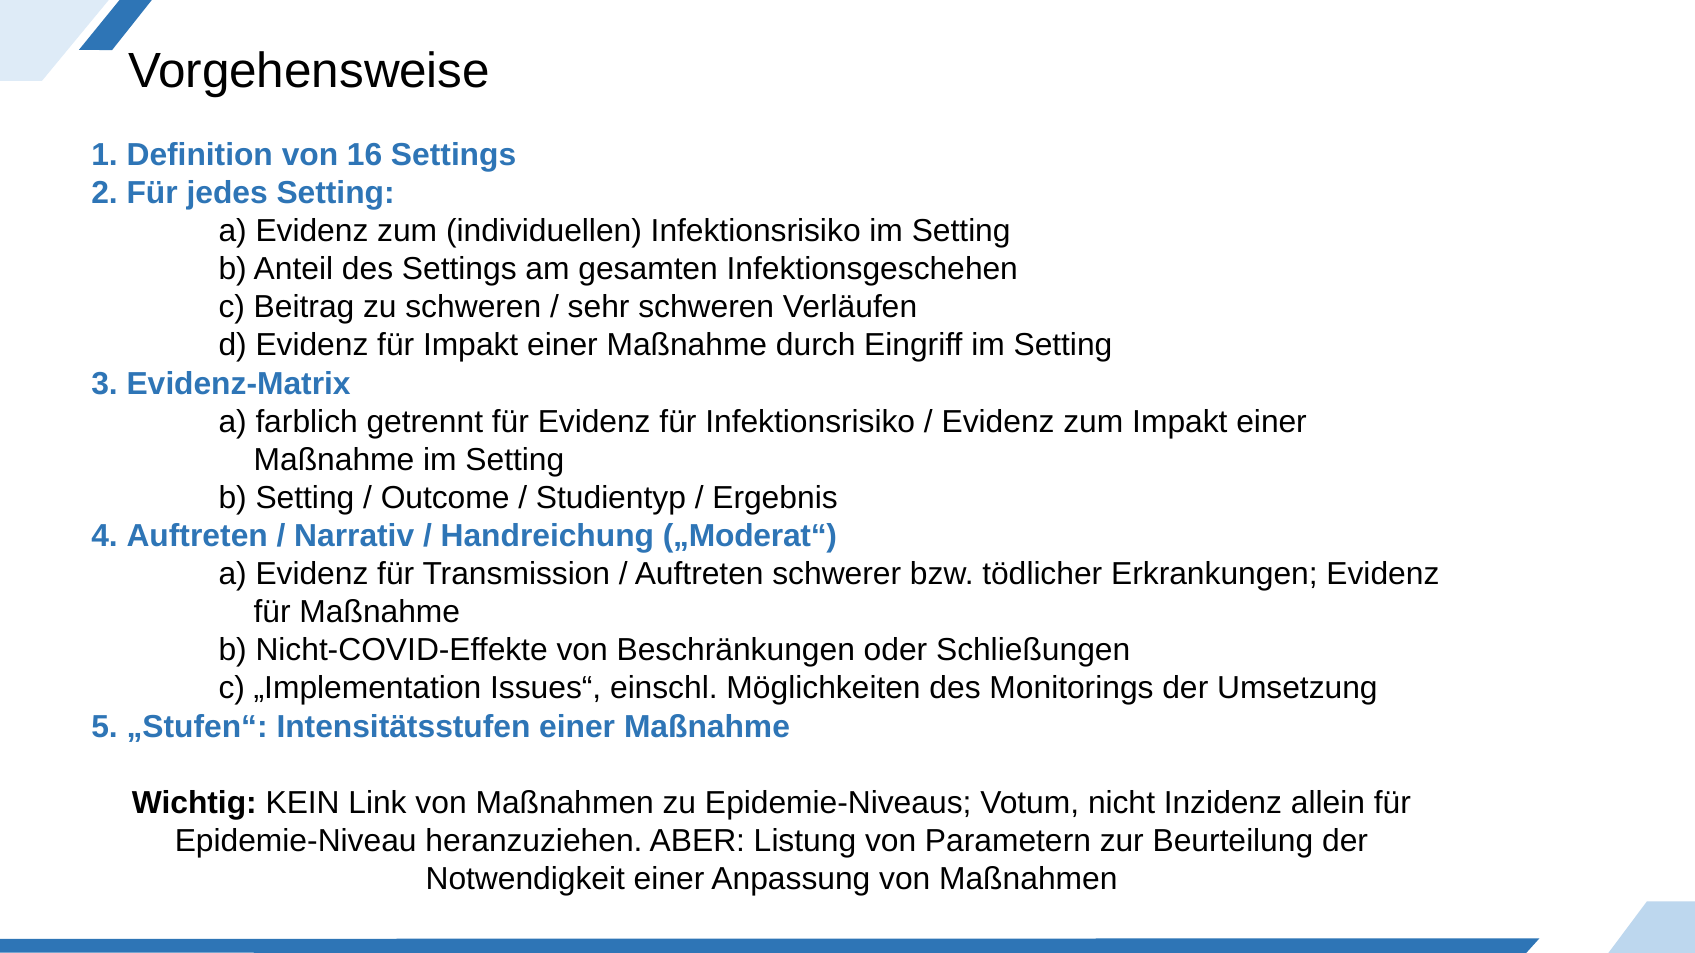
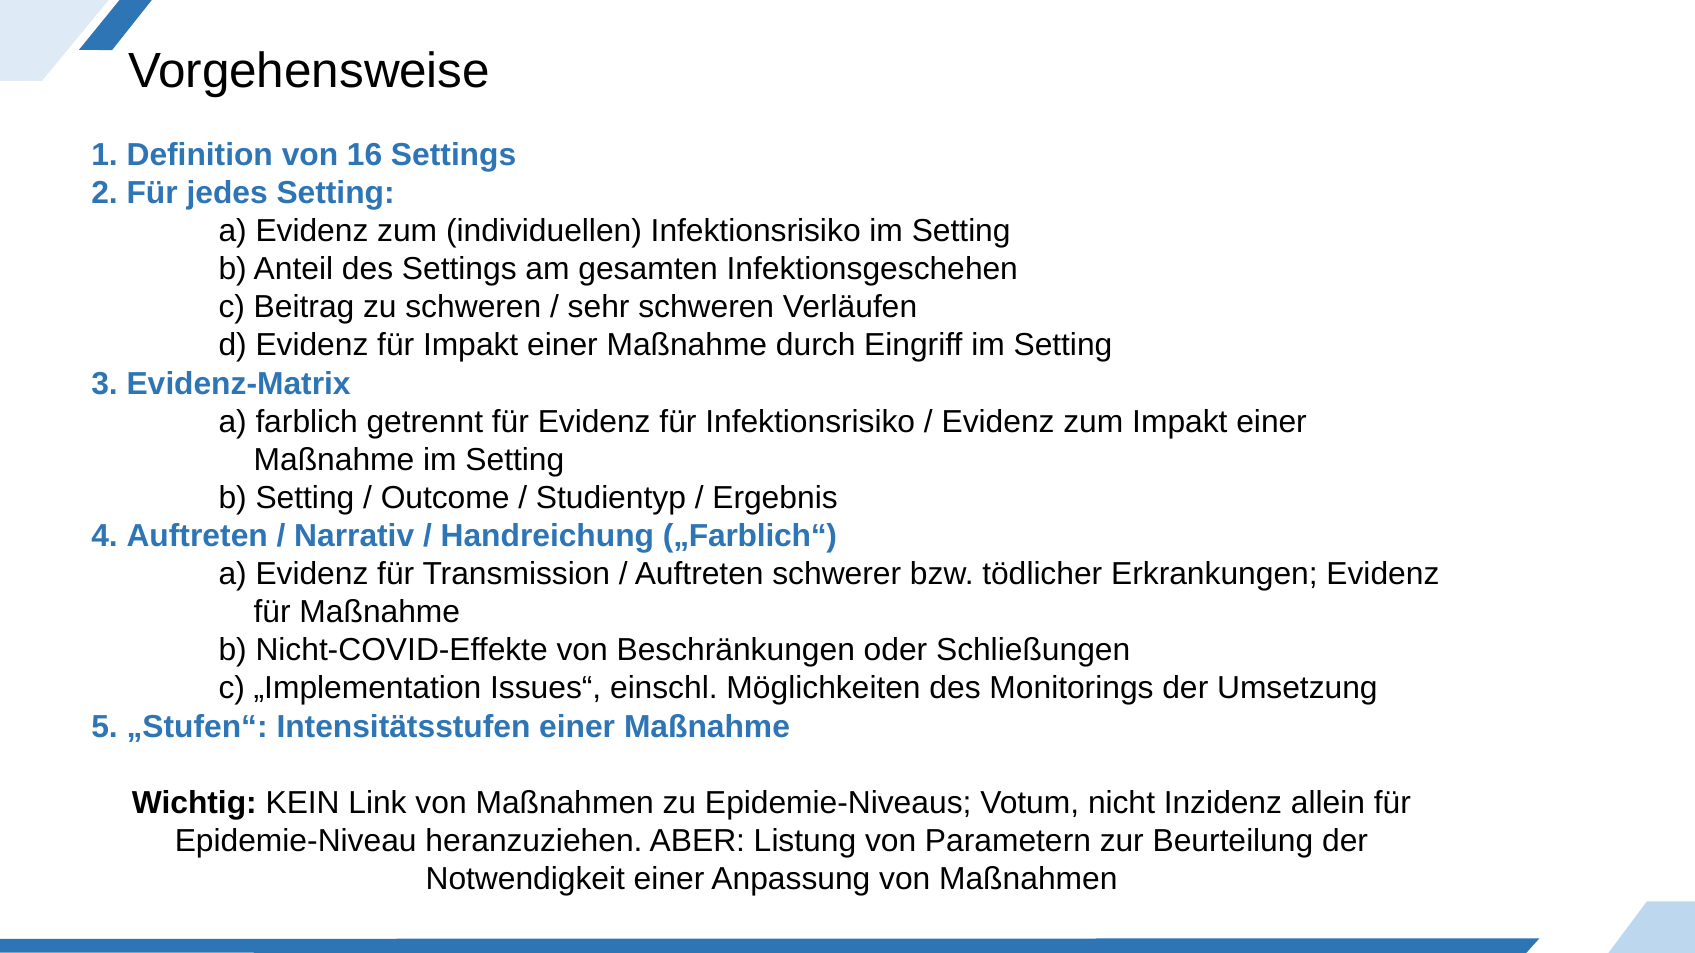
„Moderat“: „Moderat“ -> „Farblich“ (750, 536)
